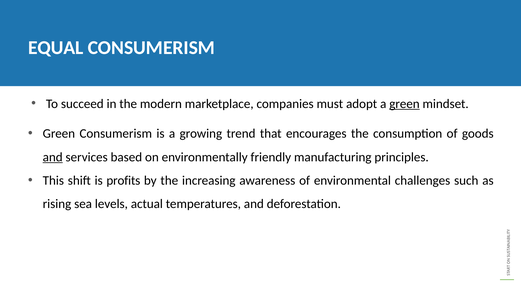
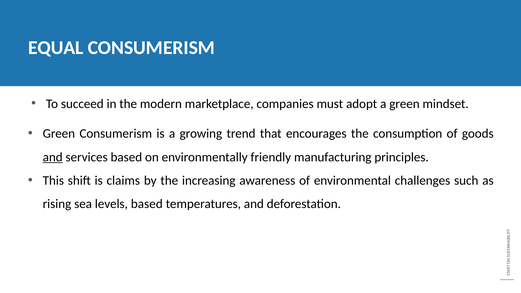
green underline: present -> none (404, 104)
profits: profits -> claims (123, 181)
levels actual: actual -> based (147, 204)
